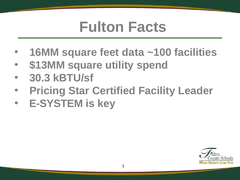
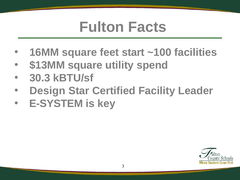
data: data -> start (133, 52)
Pricing: Pricing -> Design (47, 91)
